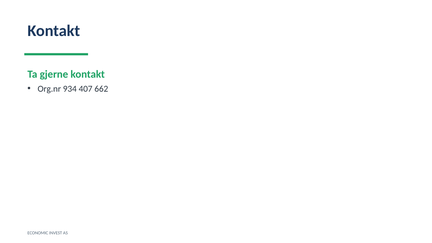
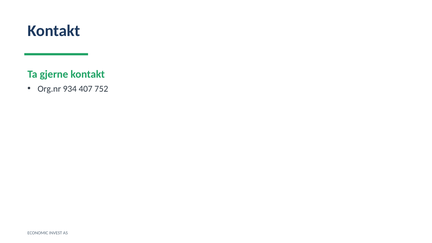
662: 662 -> 752 (101, 89)
